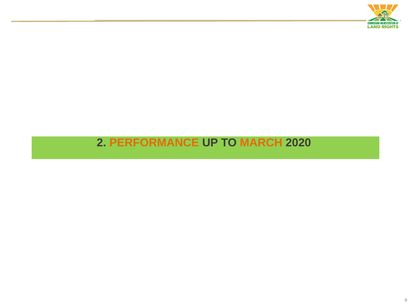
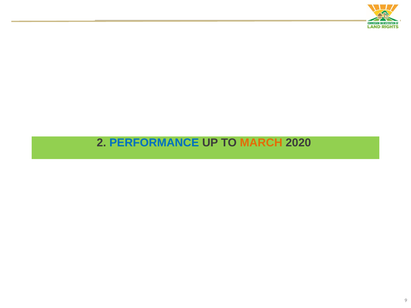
PERFORMANCE colour: orange -> blue (154, 143)
